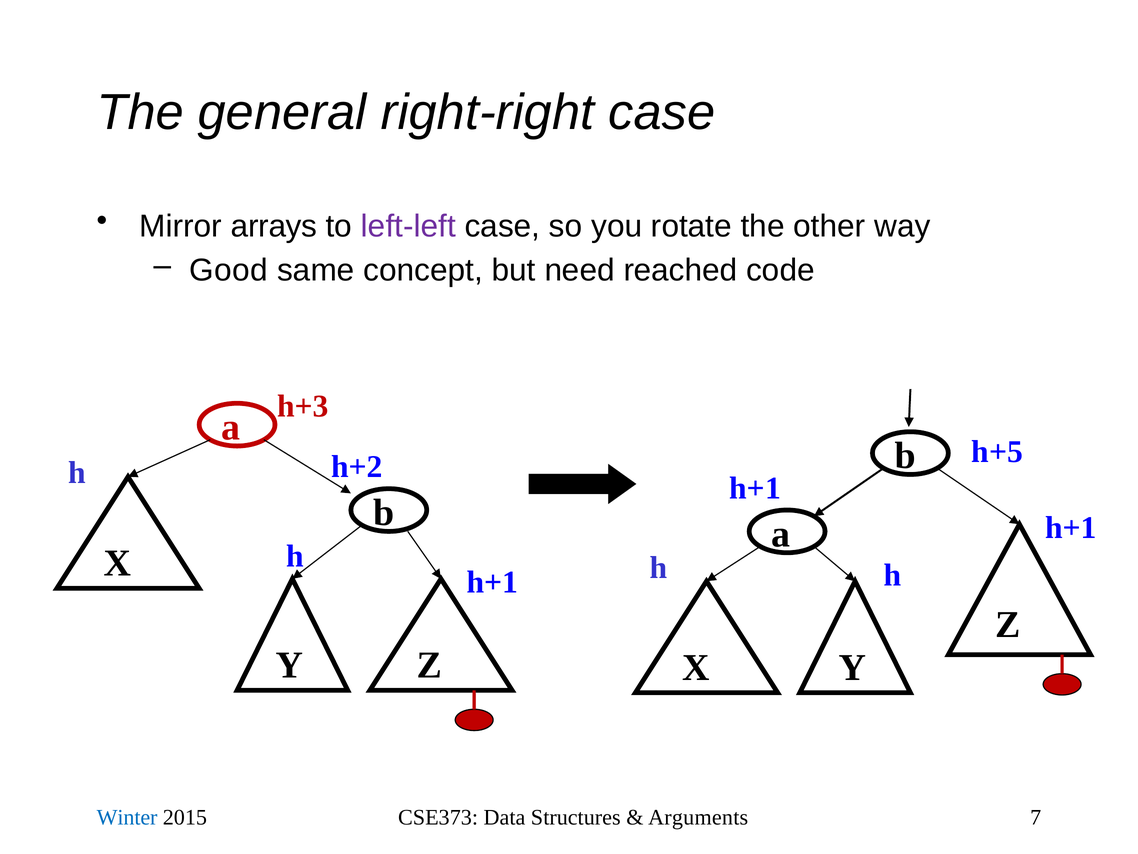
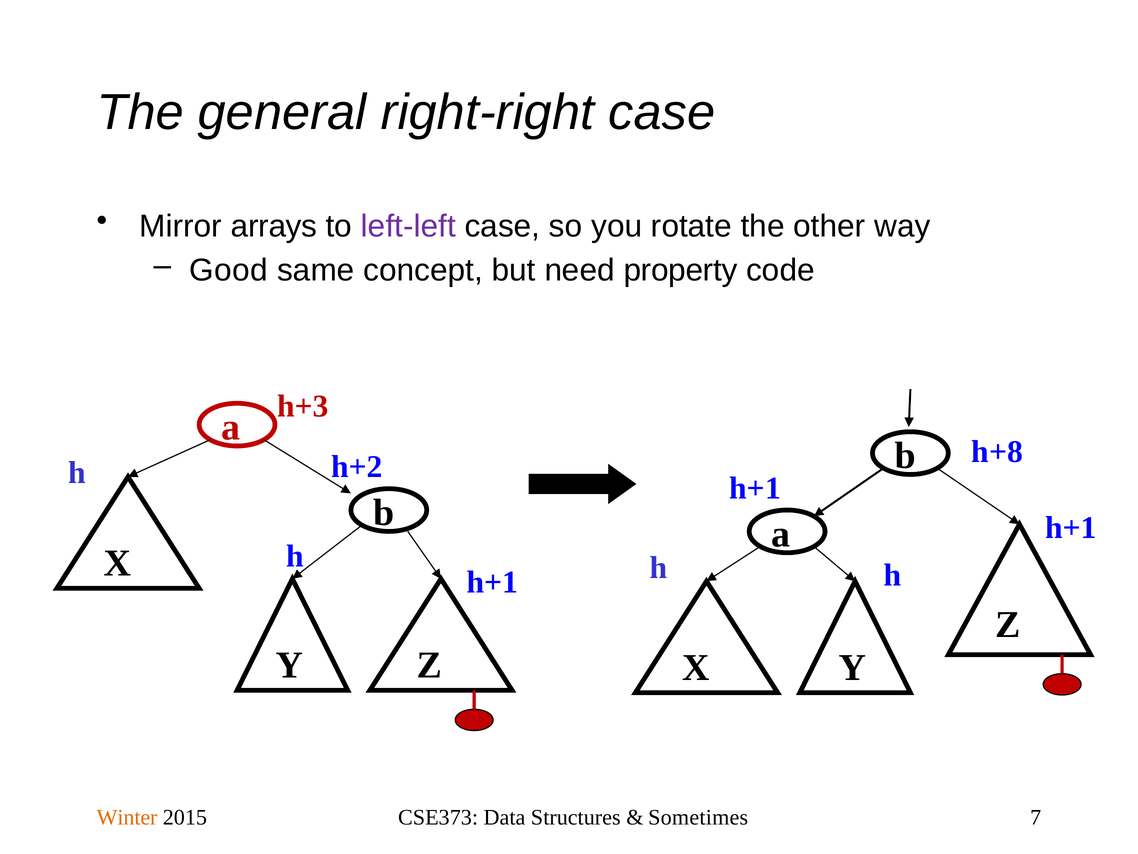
reached: reached -> property (681, 270)
h+5: h+5 -> h+8 (997, 452)
Winter colour: blue -> orange (127, 817)
Arguments: Arguments -> Sometimes (698, 817)
